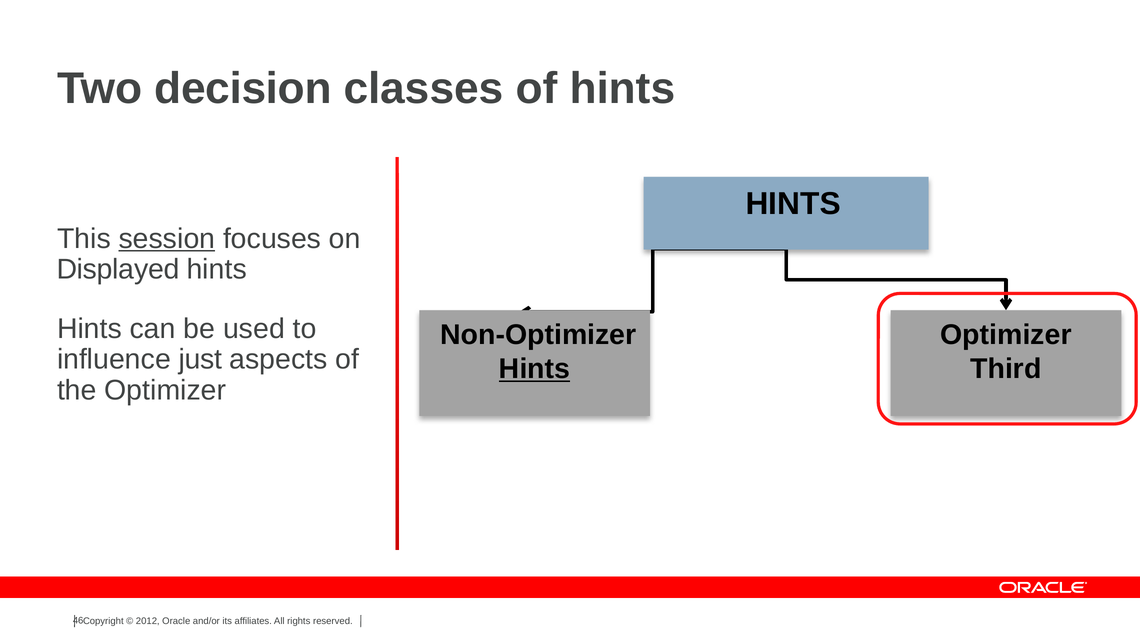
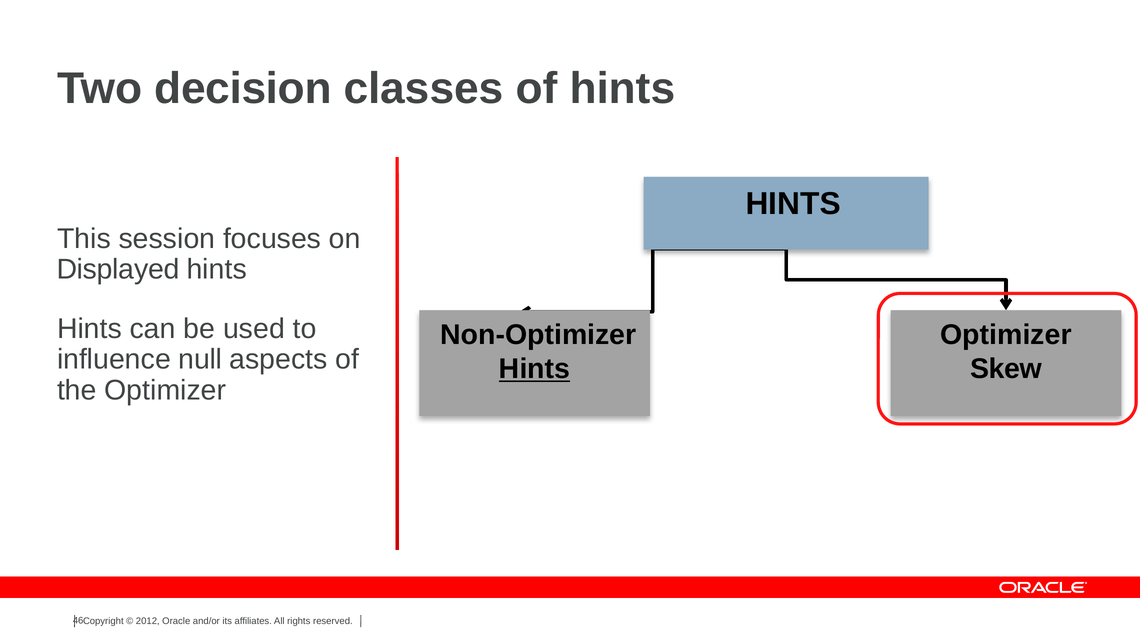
session underline: present -> none (167, 239)
just: just -> null (200, 360)
Third: Third -> Skew (1006, 369)
